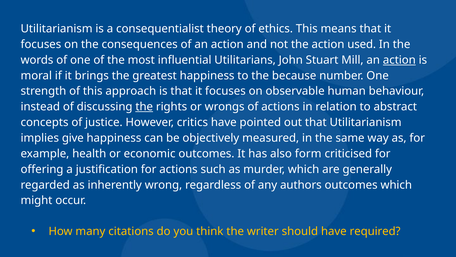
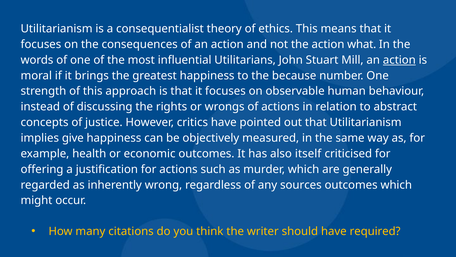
used: used -> what (362, 44)
the underline: present -> none (144, 107)
form: form -> itself (308, 153)
authors: authors -> sources (301, 185)
